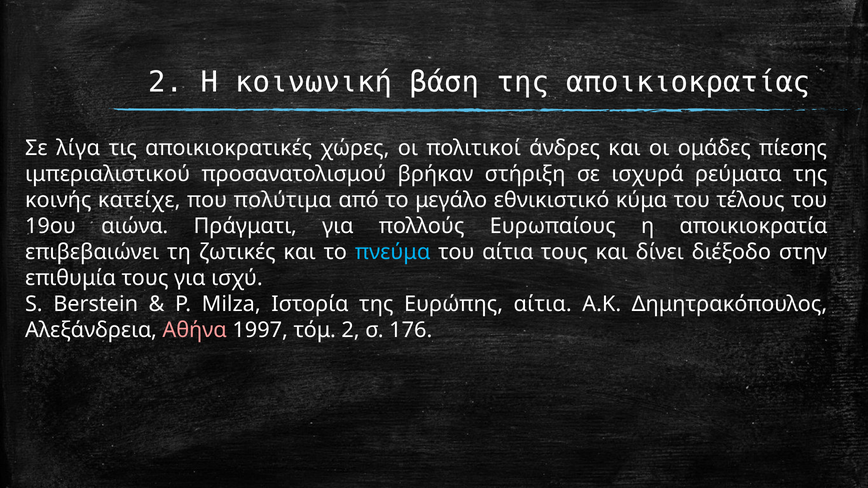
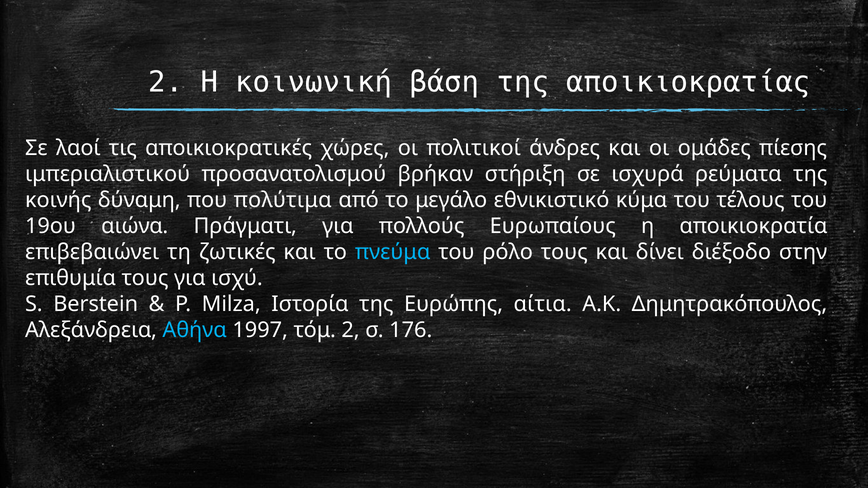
λίγα: λίγα -> λαοί (78, 148)
κατείχε: κατείχε -> δύναμη (139, 200)
του αίτια: αίτια -> ρόλο (508, 252)
Αθήνα colour: pink -> light blue (195, 330)
